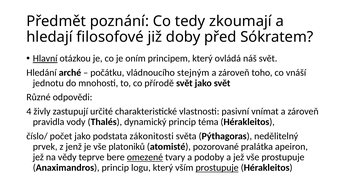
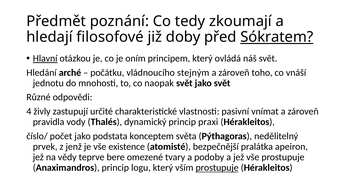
Sókratem underline: none -> present (277, 37)
přírodě: přírodě -> naopak (159, 83)
téma: téma -> praxi (208, 122)
zákonitosti: zákonitosti -> konceptem (152, 136)
platoniků: platoniků -> existence (127, 146)
pozorované: pozorované -> bezpečnější (216, 146)
omezené underline: present -> none (145, 157)
